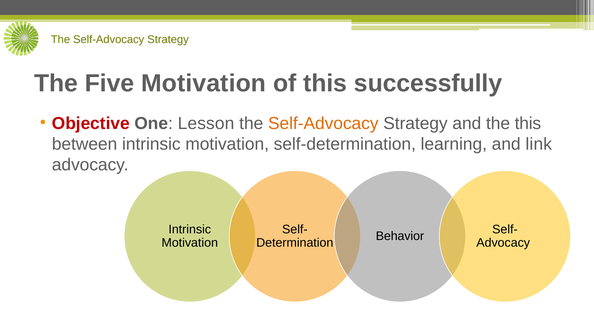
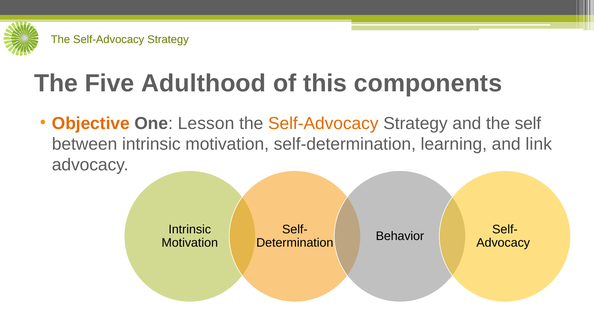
Five Motivation: Motivation -> Adulthood (204, 83)
successfully: successfully -> components (428, 83)
Objective colour: red -> orange (91, 123)
the this: this -> self (528, 123)
